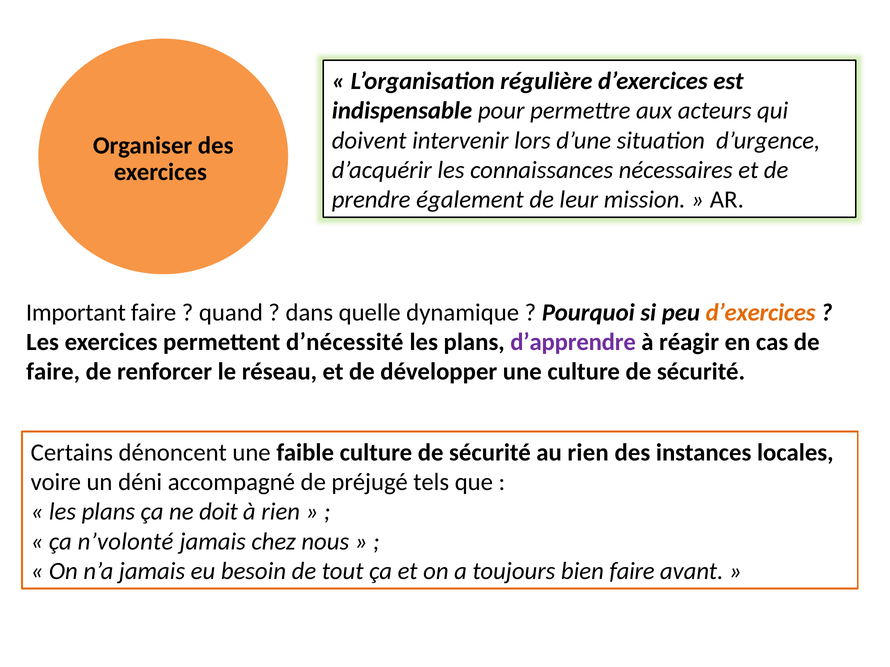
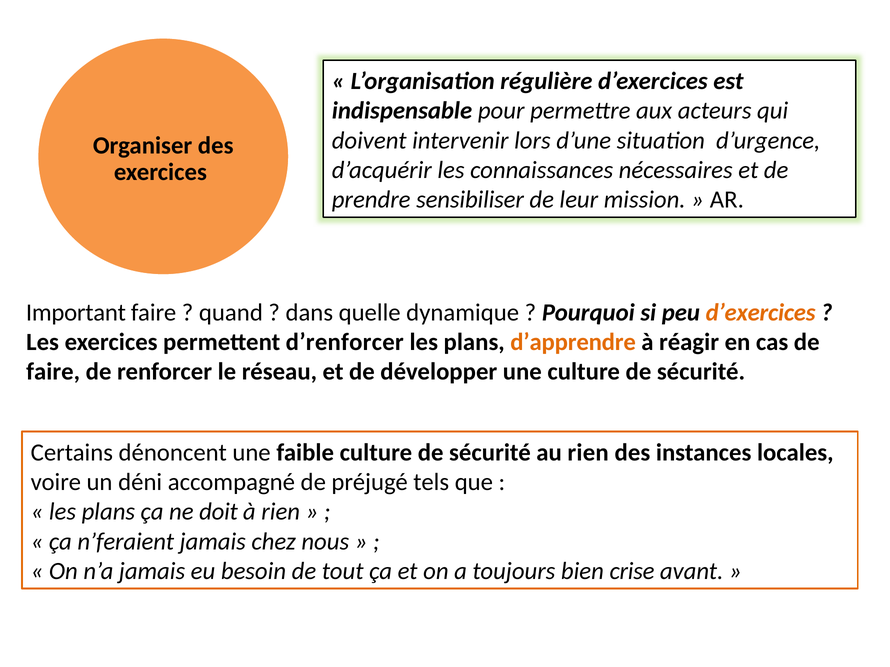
également: également -> sensibiliser (470, 200)
d’nécessité: d’nécessité -> d’renforcer (345, 342)
d’apprendre colour: purple -> orange (573, 342)
n’volonté: n’volonté -> n’feraient (126, 542)
bien faire: faire -> crise (632, 572)
